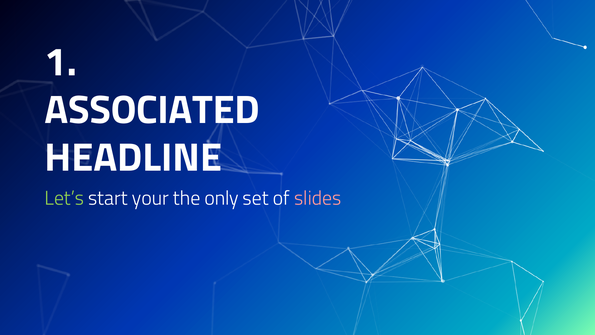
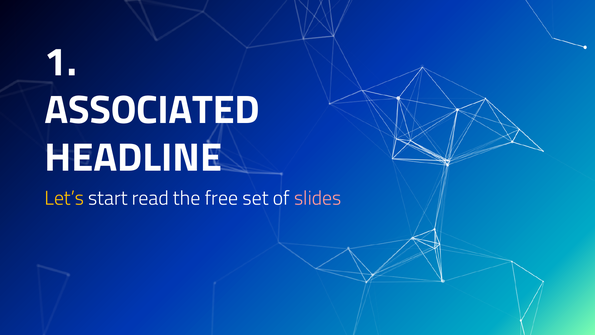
Let’s colour: light green -> yellow (64, 198)
your: your -> read (150, 198)
only: only -> free (221, 198)
